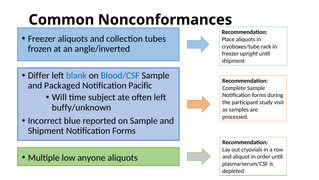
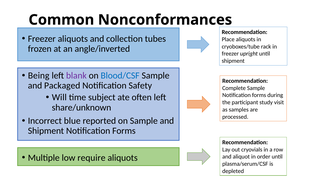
Differ: Differ -> Being (39, 75)
blank colour: blue -> purple (76, 75)
Pacific: Pacific -> Safety (140, 85)
buffy/unknown: buffy/unknown -> share/unknown (82, 107)
anyone: anyone -> require (91, 157)
